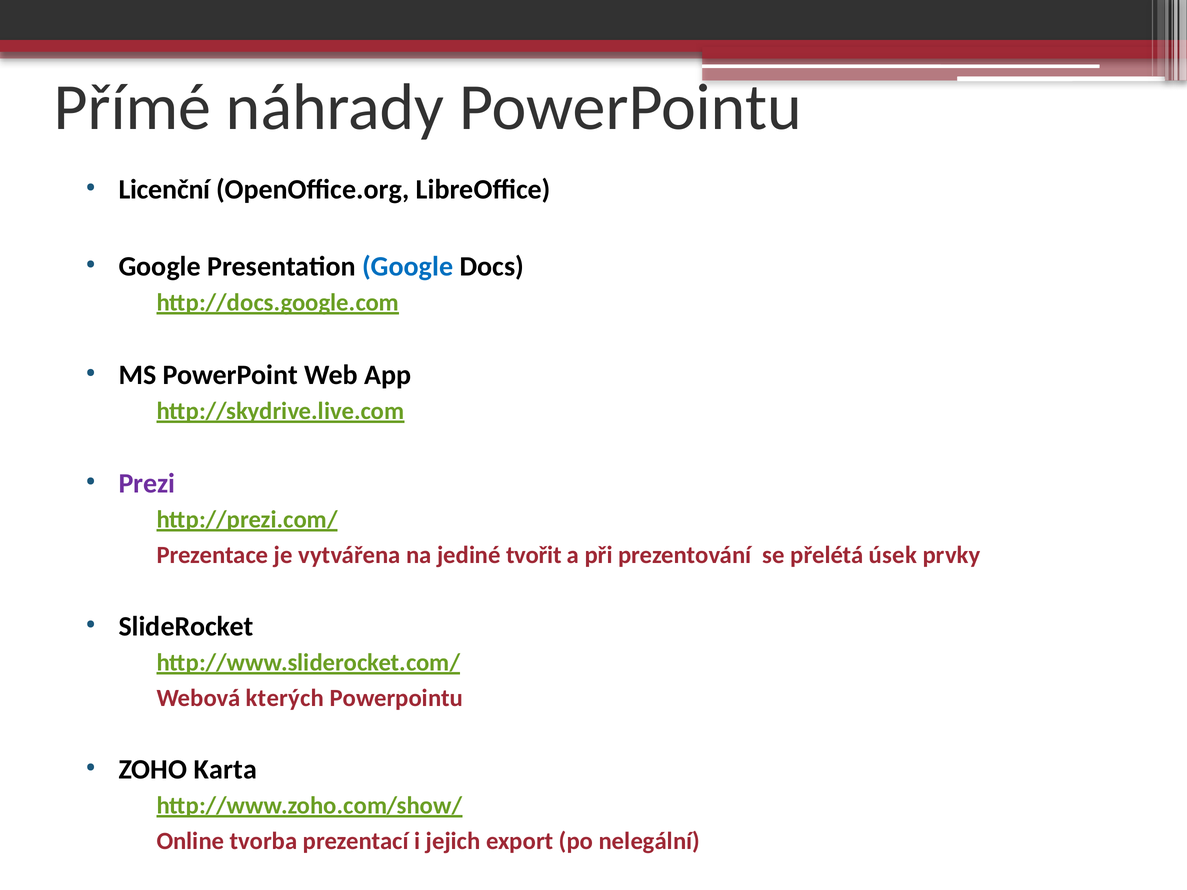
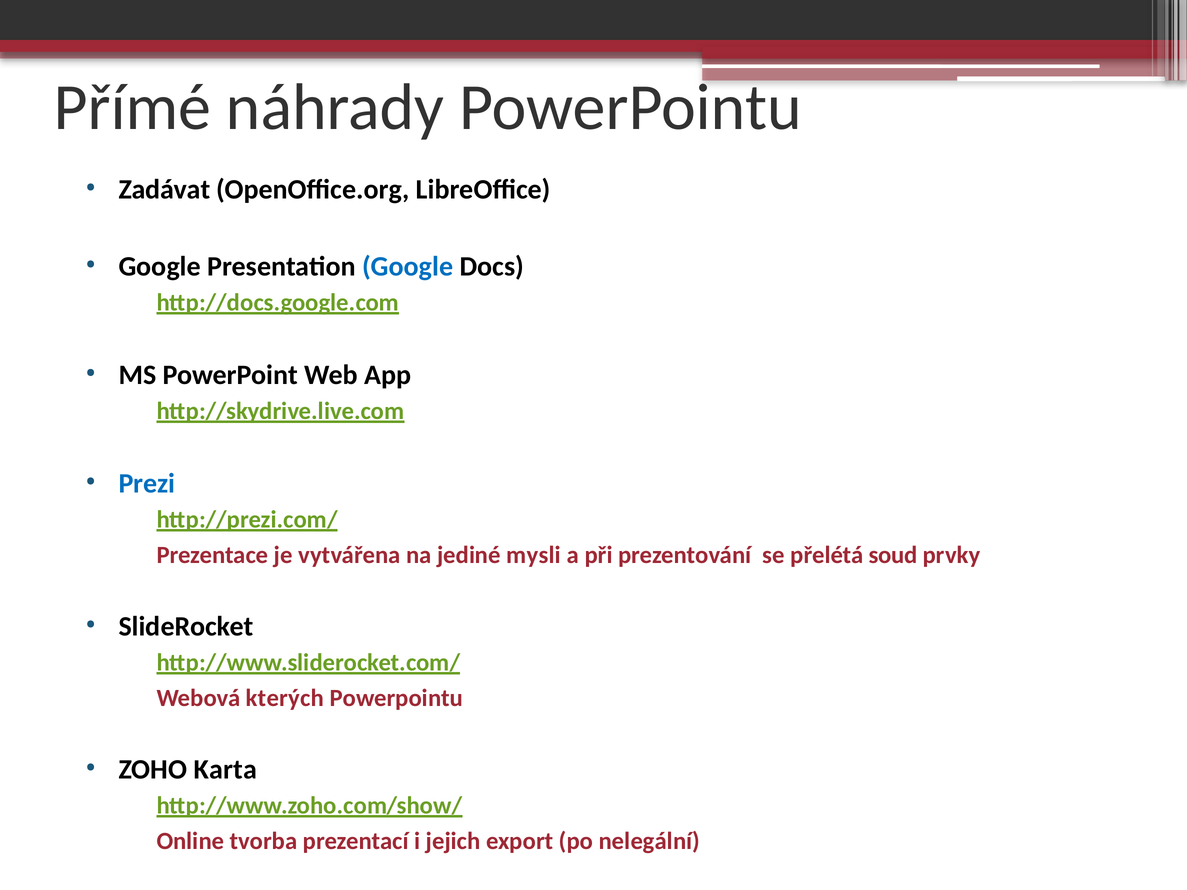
Licenční: Licenční -> Zadávat (164, 189)
Prezi colour: purple -> blue (147, 483)
tvořit: tvořit -> mysli (534, 555)
úsek: úsek -> soud (893, 555)
